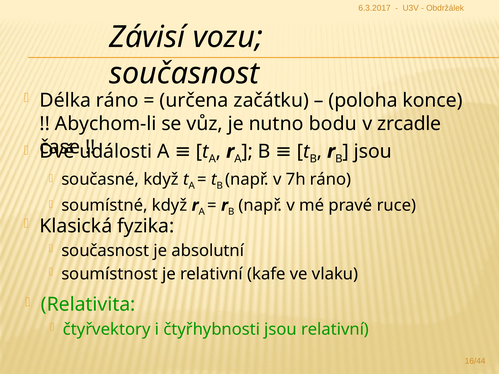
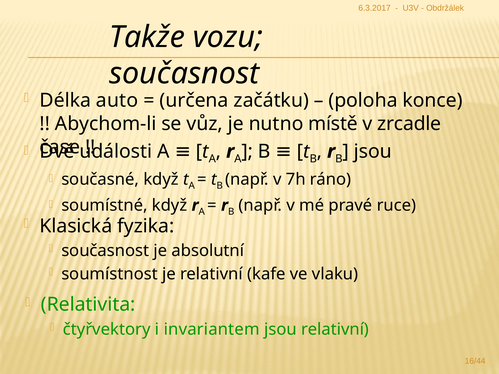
Závisí: Závisí -> Takže (147, 37)
Délka ráno: ráno -> auto (117, 100)
bodu: bodu -> místě (333, 124)
čtyřhybnosti: čtyřhybnosti -> invariantem (212, 329)
